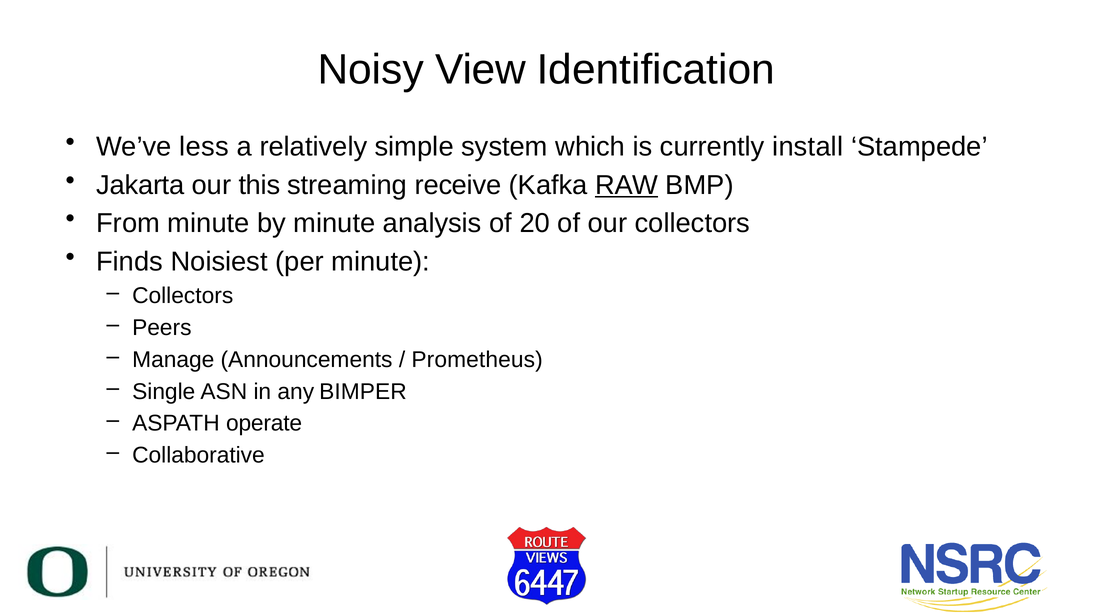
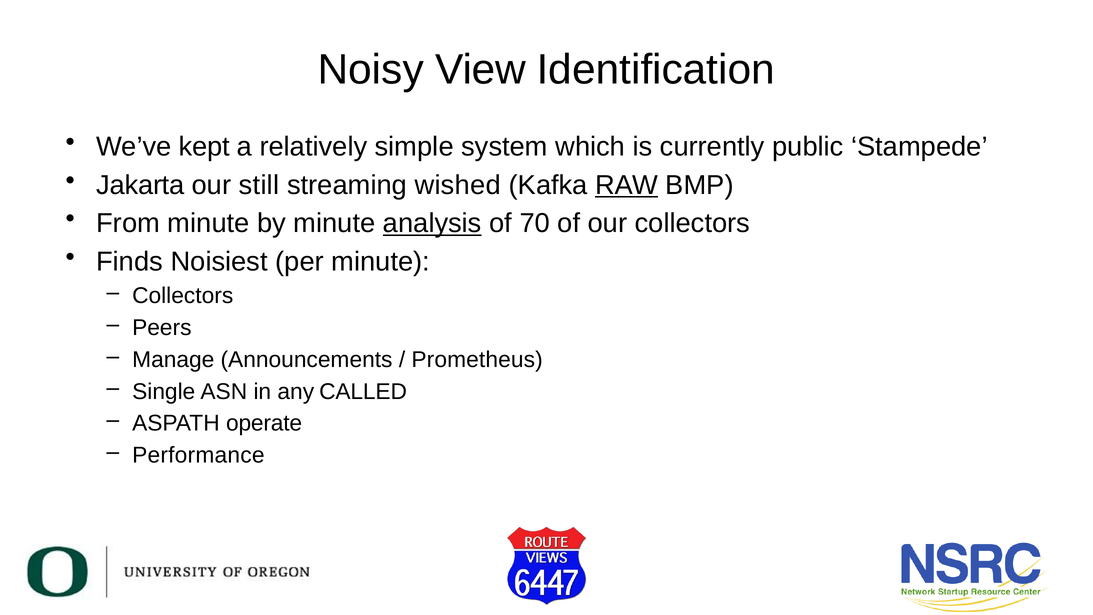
less: less -> kept (204, 147)
install: install -> public (808, 147)
this: this -> still (259, 185)
receive: receive -> wished (458, 185)
analysis underline: none -> present (432, 223)
20: 20 -> 70 (535, 223)
BIMPER: BIMPER -> CALLED (363, 391)
Collaborative: Collaborative -> Performance (198, 455)
